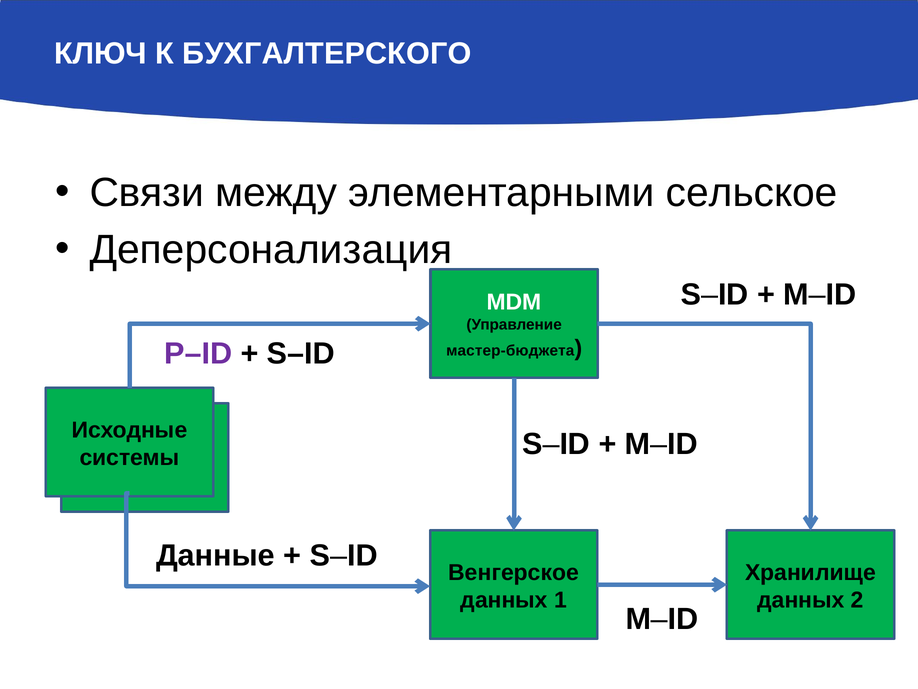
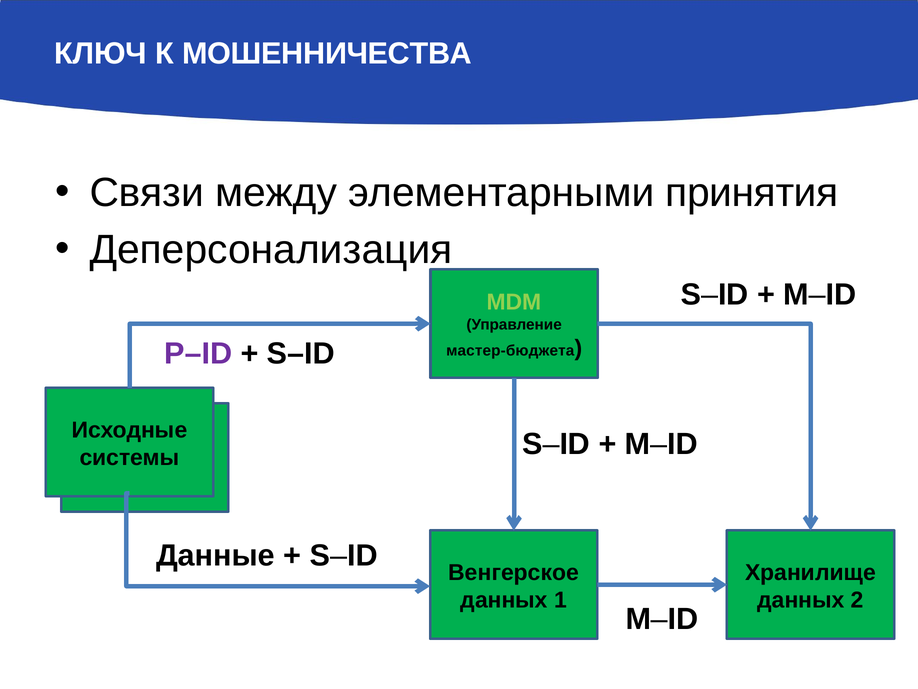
БУХГАЛТЕРСКОГО: БУХГАЛТЕРСКОГО -> МОШЕННИЧЕСТВА (327, 54)
сельское: сельское -> принятия (752, 193)
MDM colour: white -> light green (514, 302)
